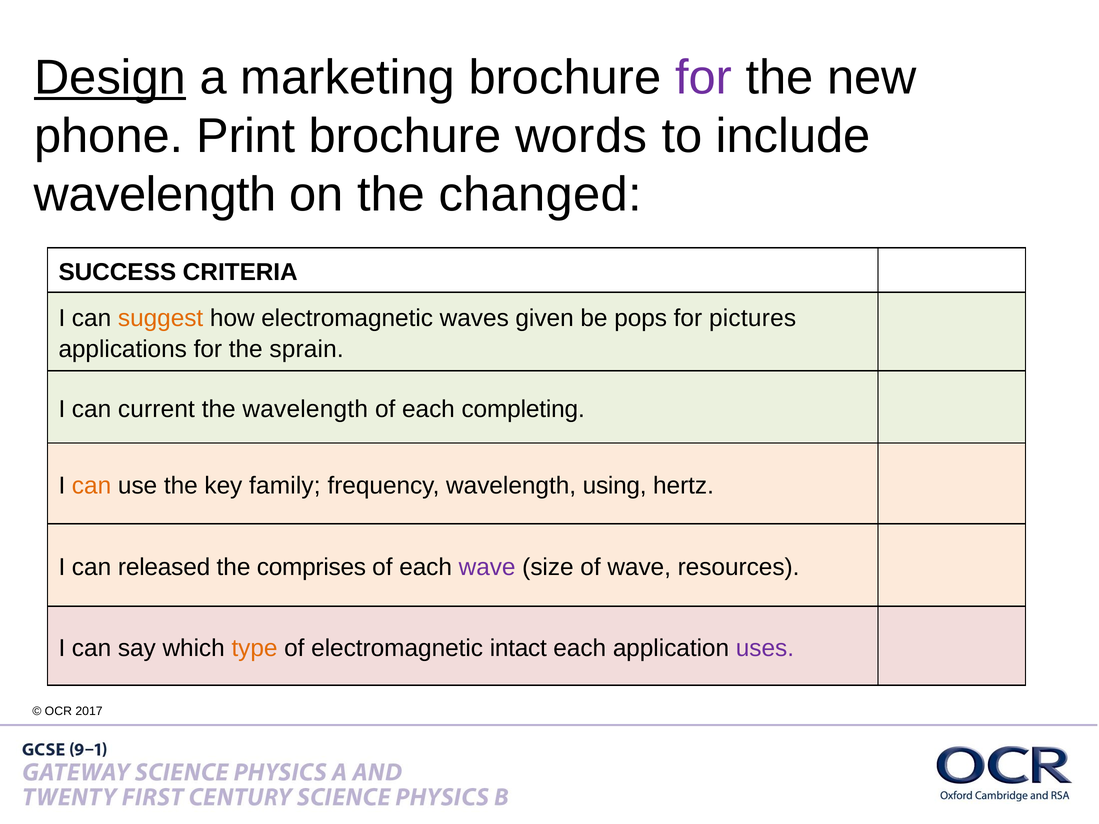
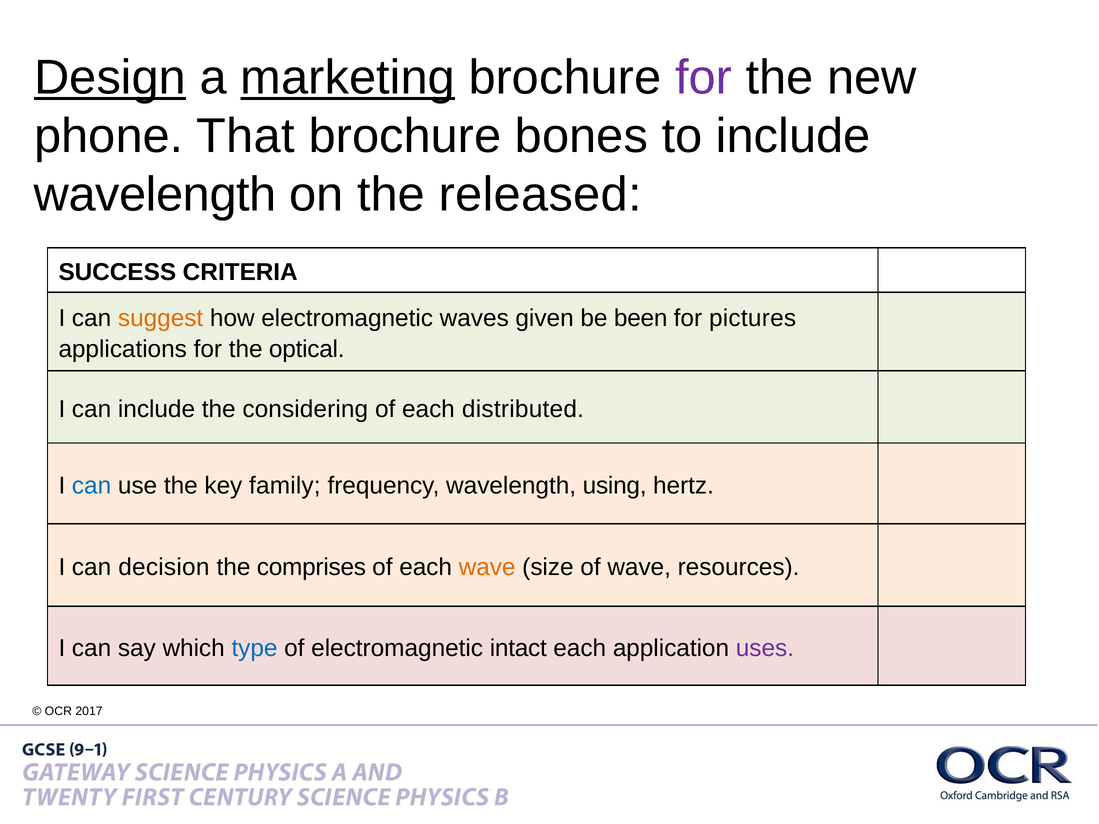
marketing underline: none -> present (348, 78)
Print: Print -> That (246, 136)
words: words -> bones (581, 136)
changed: changed -> released (540, 195)
pops: pops -> been (641, 318)
sprain: sprain -> optical (307, 350)
can current: current -> include (157, 409)
the wavelength: wavelength -> considering (305, 409)
completing: completing -> distributed (523, 409)
can colour: orange -> blue (92, 486)
released: released -> decision (164, 567)
wave colour: purple -> orange (487, 567)
type colour: orange -> blue (254, 648)
